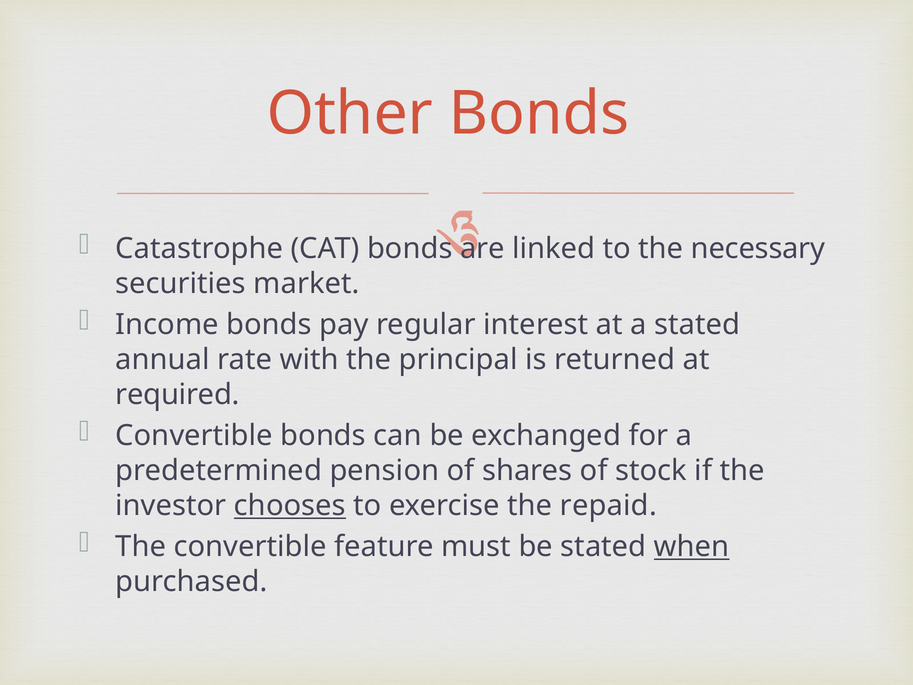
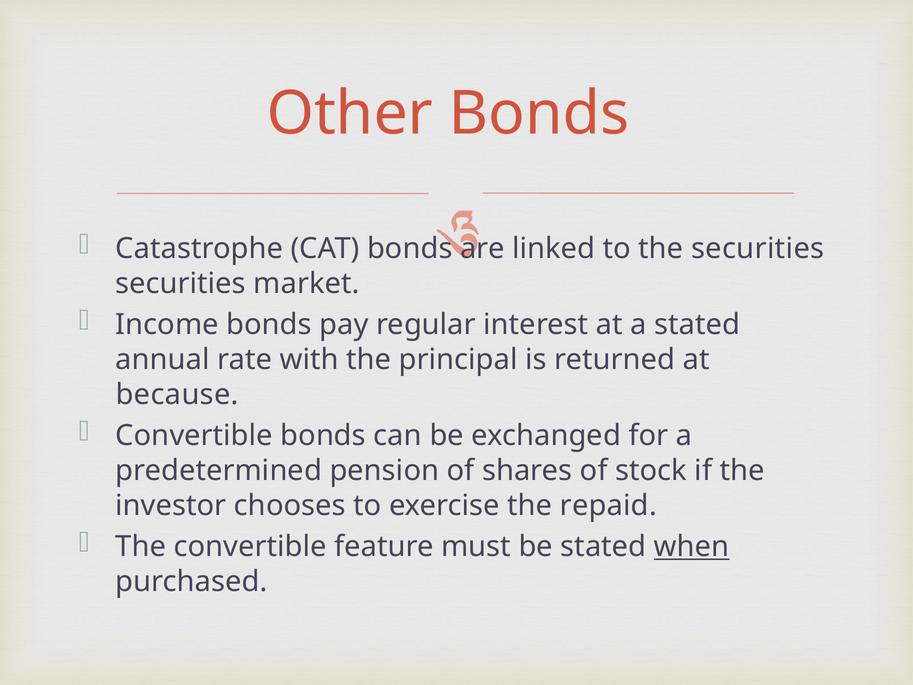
the necessary: necessary -> securities (758, 249)
required: required -> because (177, 395)
chooses underline: present -> none (290, 506)
